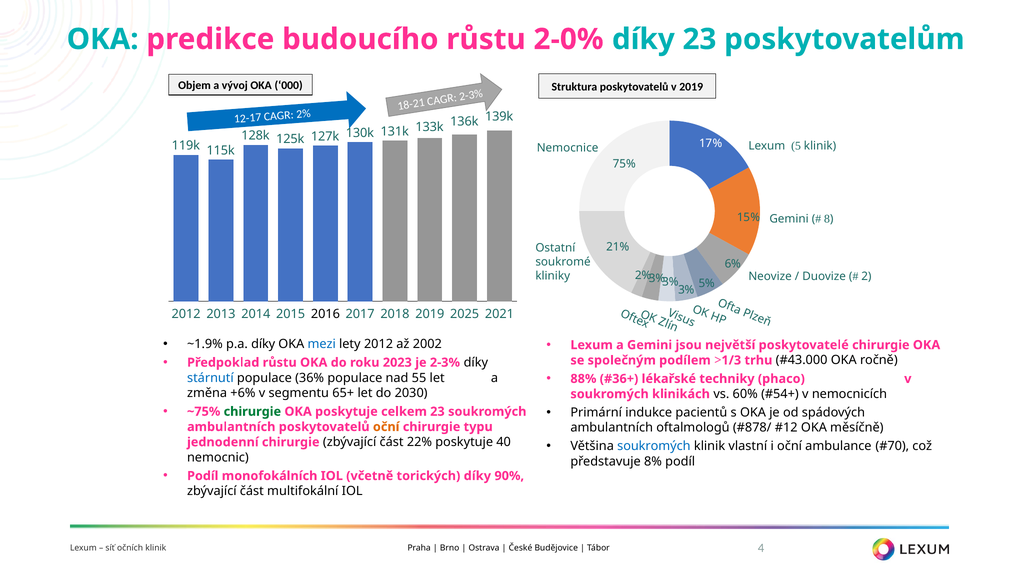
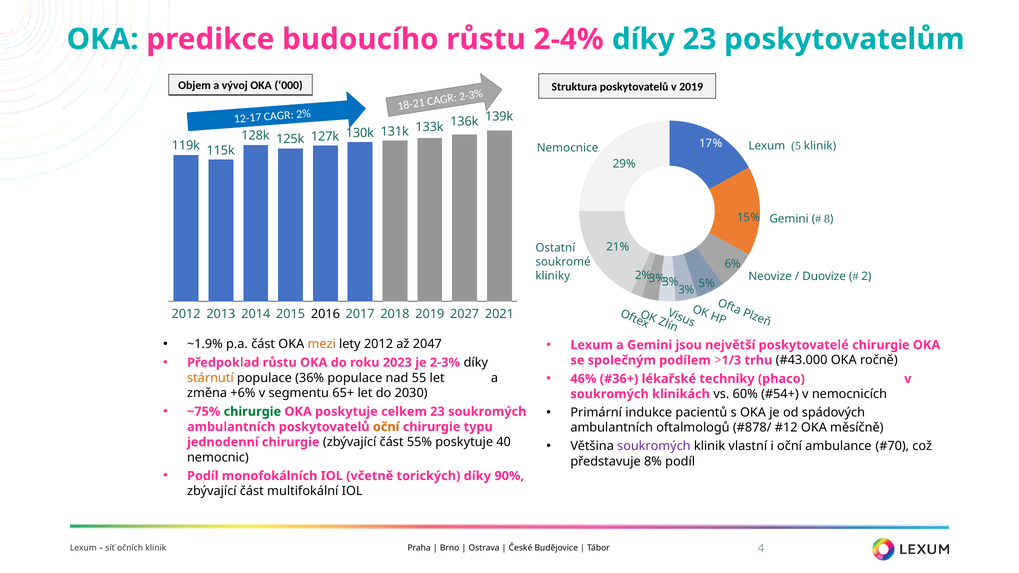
2-0%: 2-0% -> 2-4% (569, 39)
75%: 75% -> 29% (624, 164)
2025: 2025 -> 2027 (465, 314)
p.a díky: díky -> část (263, 344)
mezi colour: blue -> orange (322, 344)
2002: 2002 -> 2047 (427, 344)
88%: 88% -> 46% (583, 379)
stárnutí colour: blue -> orange (210, 378)
soukromých colour: blue -> purple (654, 446)
22%: 22% -> 55% (419, 442)
